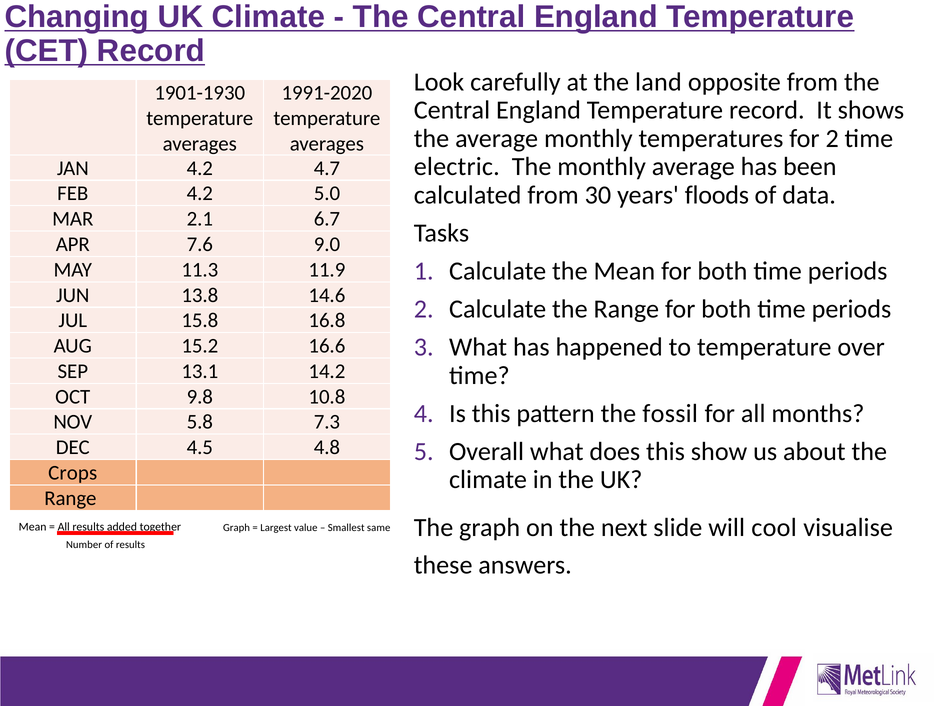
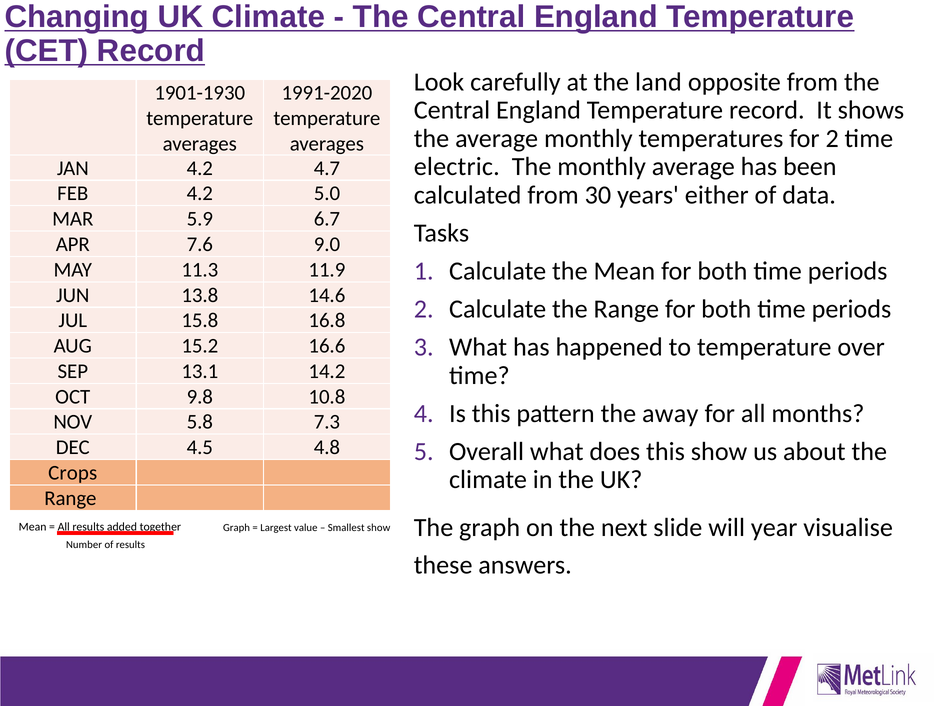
floods: floods -> either (717, 195)
2.1: 2.1 -> 5.9 (200, 219)
fossil: fossil -> away (670, 413)
cool: cool -> year (774, 527)
Smallest same: same -> show (379, 527)
